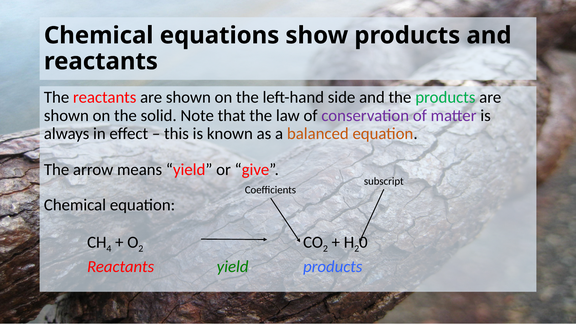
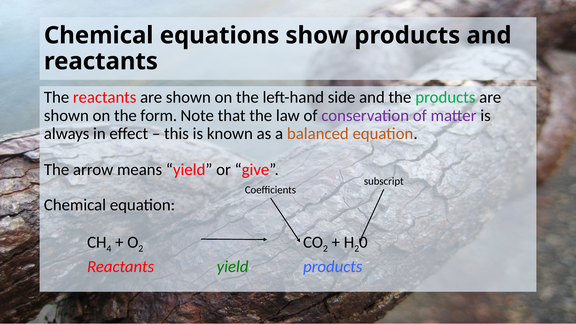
solid: solid -> form (159, 115)
